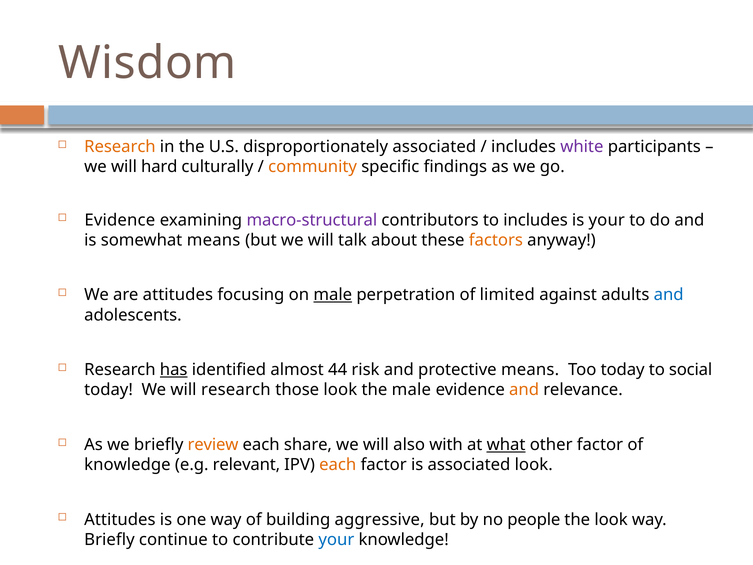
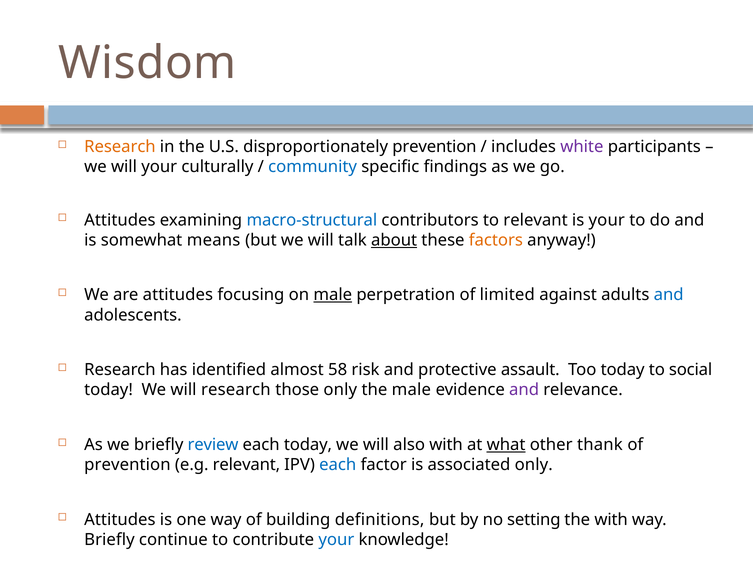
disproportionately associated: associated -> prevention (434, 147)
will hard: hard -> your (159, 167)
community colour: orange -> blue (313, 167)
Evidence: Evidence -> Attitudes (120, 220)
macro-structural colour: purple -> blue (312, 220)
to includes: includes -> relevant (536, 220)
about underline: none -> present (394, 240)
has underline: present -> none (174, 370)
44: 44 -> 58 (338, 370)
protective means: means -> assault (530, 370)
those look: look -> only (340, 390)
and colour: orange -> purple (524, 390)
review colour: orange -> blue (213, 445)
each share: share -> today (308, 445)
other factor: factor -> thank (600, 445)
knowledge: knowledge -> prevention (127, 465)
each colour: orange -> blue (338, 465)
associated look: look -> only (534, 465)
aggressive: aggressive -> definitions (380, 519)
people: people -> setting (534, 519)
the look: look -> with (611, 519)
